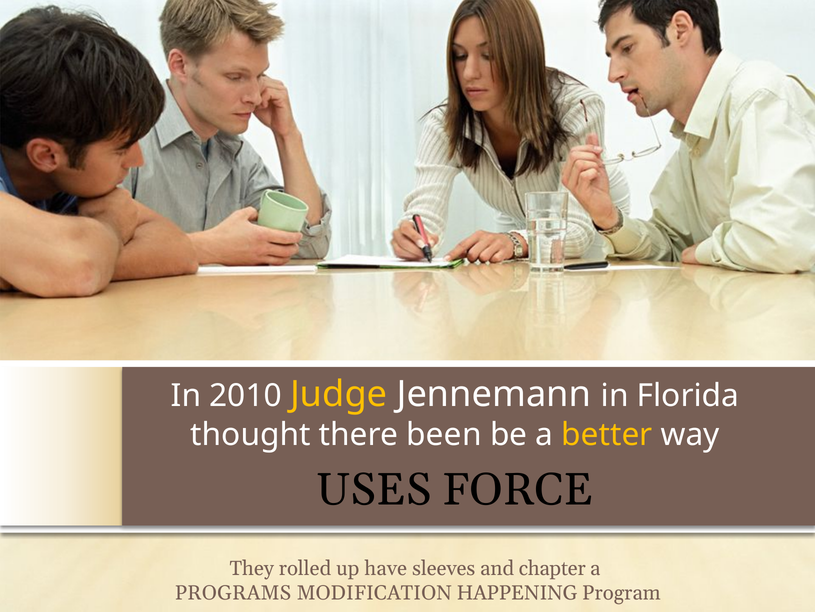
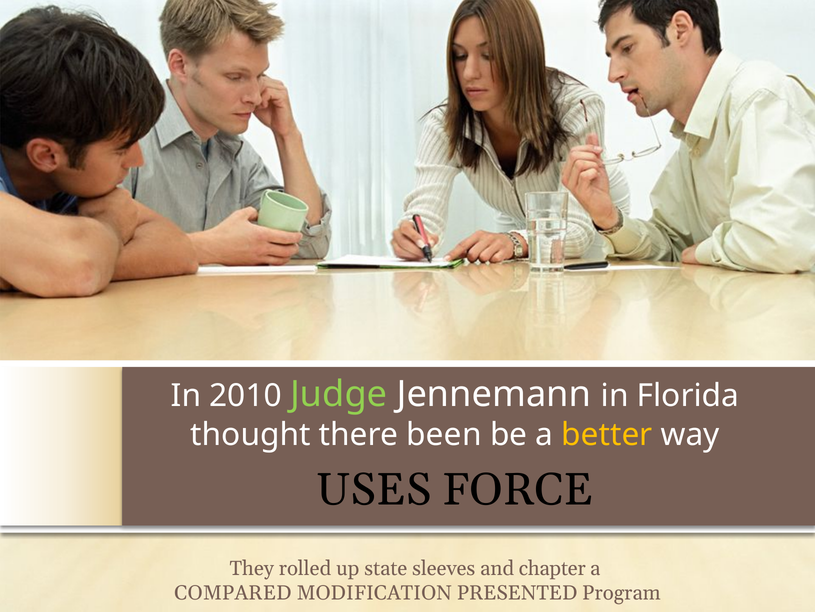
Judge colour: yellow -> light green (339, 394)
have: have -> state (386, 568)
PROGRAMS: PROGRAMS -> COMPARED (233, 592)
HAPPENING: HAPPENING -> PRESENTED (517, 592)
